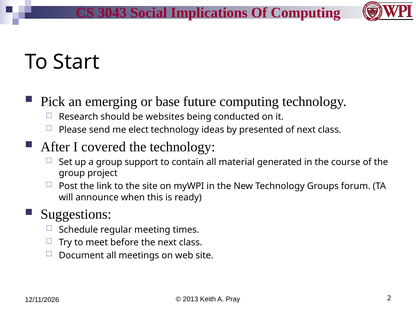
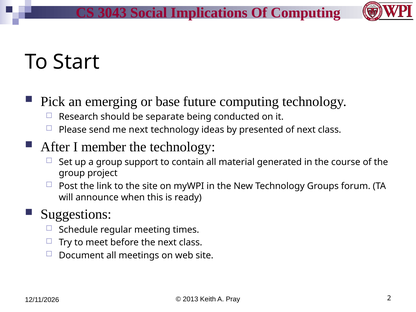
websites: websites -> separate (165, 117)
me elect: elect -> next (138, 130)
covered: covered -> member (104, 147)
